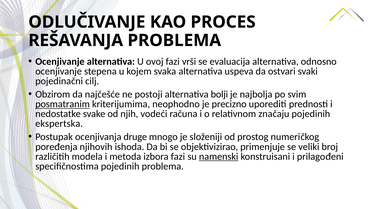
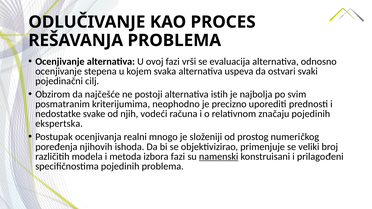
bolji: bolji -> istih (219, 94)
posmatranim underline: present -> none (63, 104)
druge: druge -> realni (135, 137)
